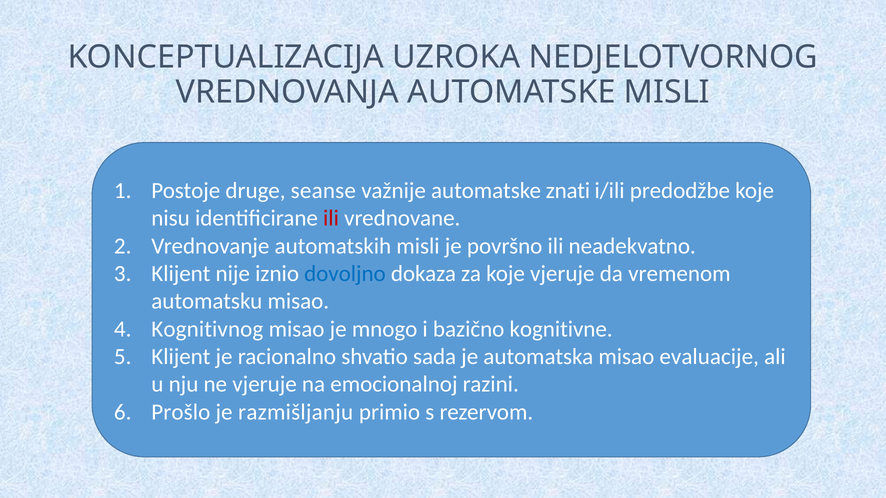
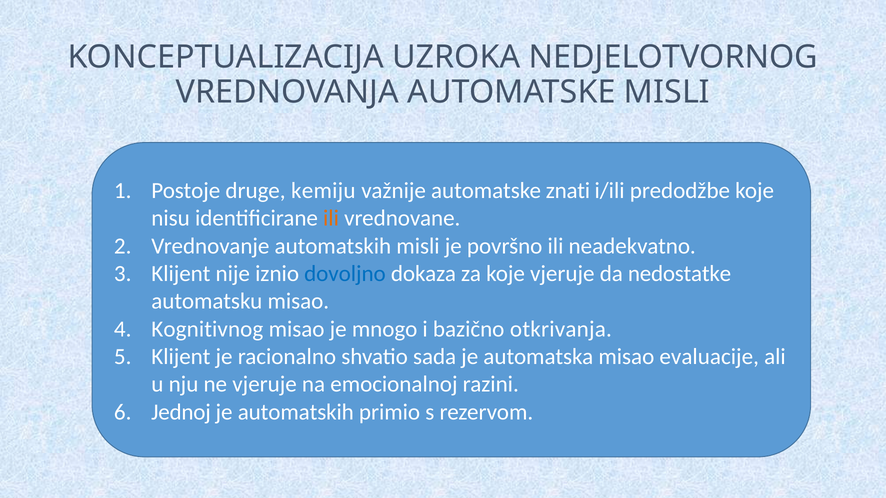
seanse: seanse -> kemiju (323, 191)
ili colour: red -> orange (331, 218)
vremenom: vremenom -> nedostatke (679, 274)
kognitivne: kognitivne -> otkrivanja (561, 329)
Prošlo: Prošlo -> Jednoj (181, 412)
je razmišljanju: razmišljanju -> automatskih (296, 412)
